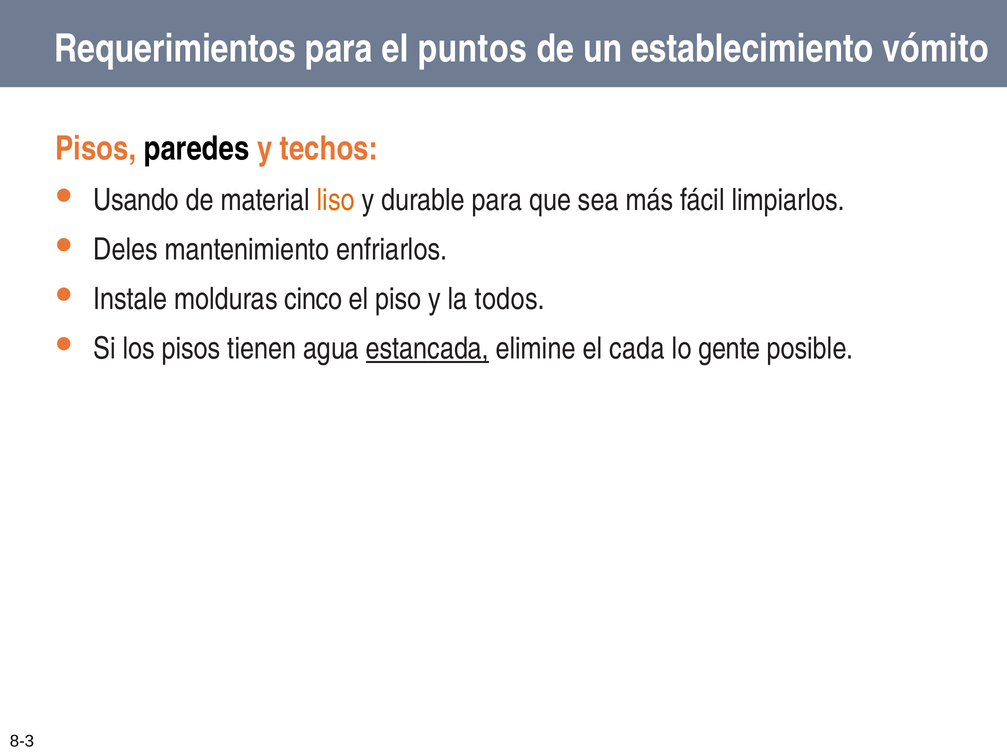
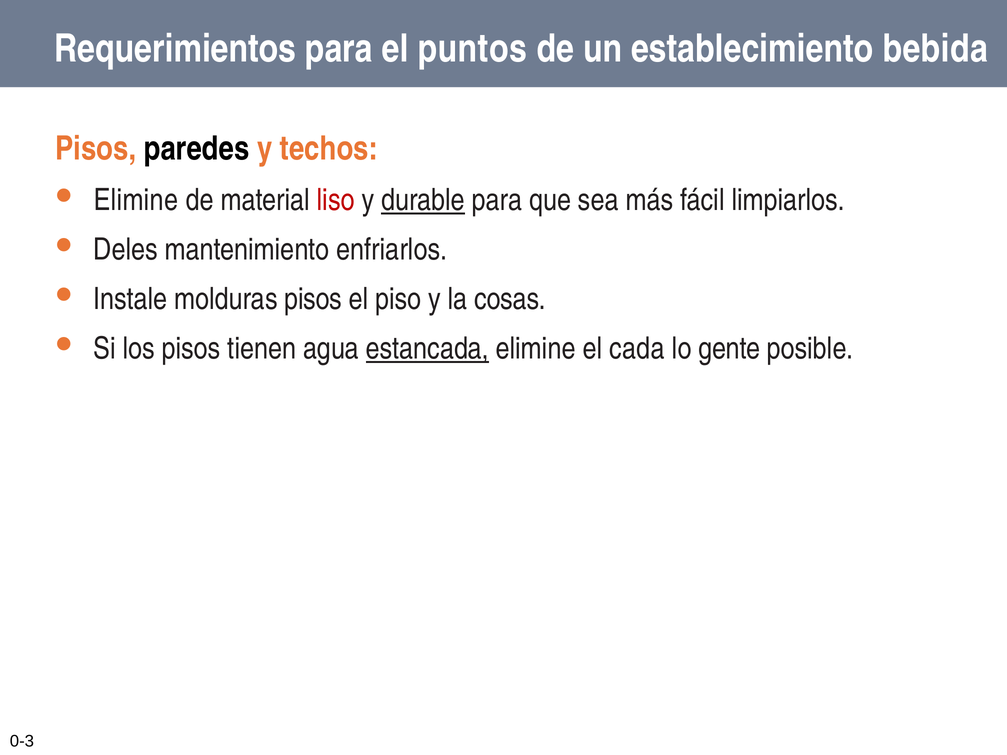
vómito: vómito -> bebida (935, 49)
Usando: Usando -> Elimine (136, 200)
liso colour: orange -> red (336, 200)
durable underline: none -> present (423, 200)
molduras cinco: cinco -> pisos (313, 299)
todos: todos -> cosas (510, 299)
8-3: 8-3 -> 0-3 (22, 741)
